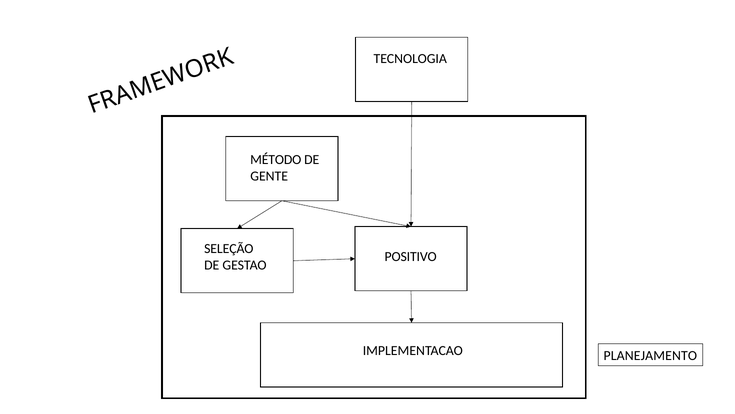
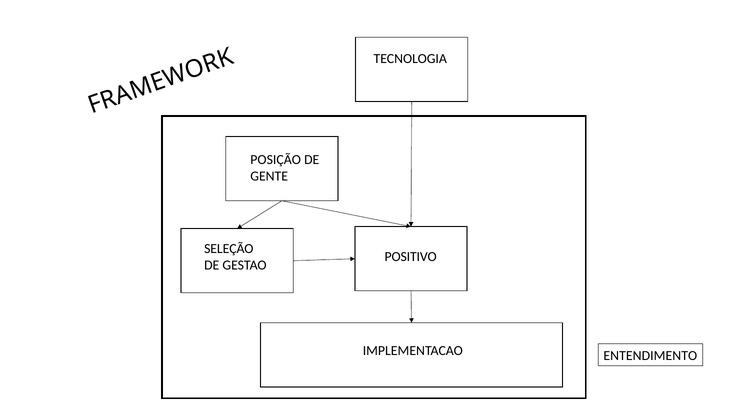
MÉTODO: MÉTODO -> POSIÇÃO (276, 160)
PLANEJAMENTO: PLANEJAMENTO -> ENTENDIMENTO (650, 355)
